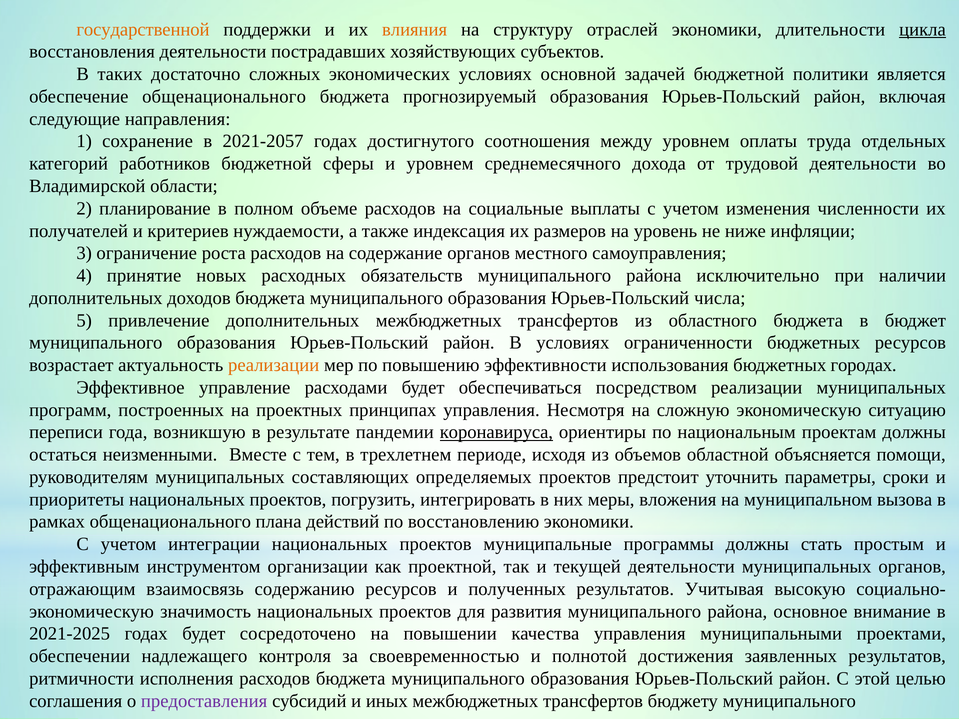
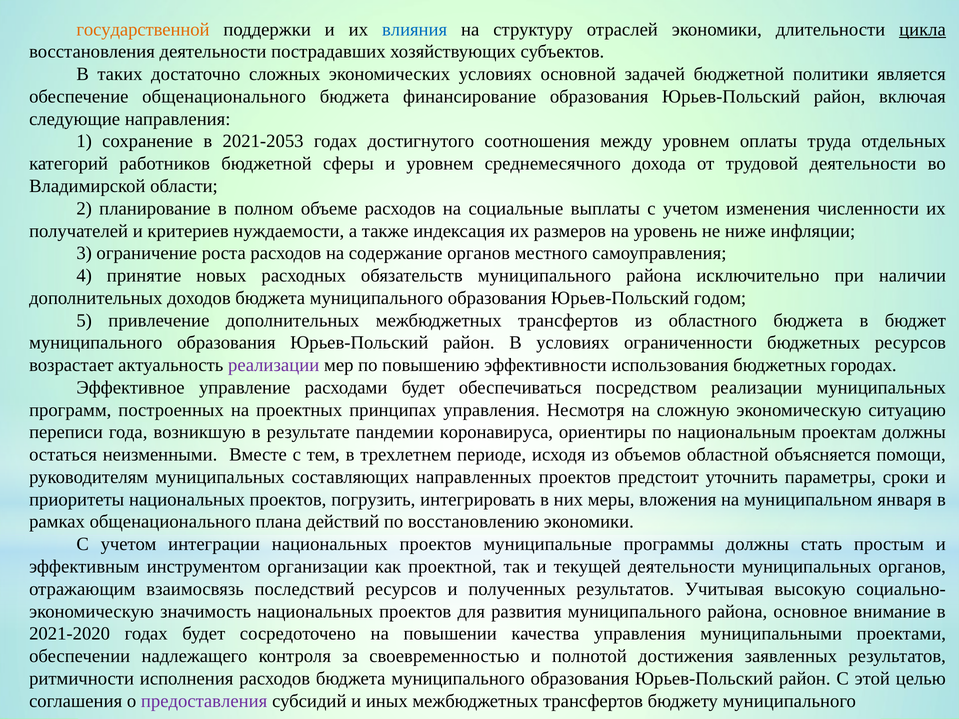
влияния colour: orange -> blue (415, 29)
прогнозируемый: прогнозируемый -> финансирование (470, 97)
2021-2057: 2021-2057 -> 2021-2053 (263, 141)
числа: числа -> годом (720, 298)
реализации colour: orange -> purple (274, 365)
коронавируса underline: present -> none (496, 432)
определяемых: определяемых -> направленных (474, 477)
вызова: вызова -> января (905, 500)
содержанию: содержанию -> последствий (305, 589)
2021-2025: 2021-2025 -> 2021-2020 (70, 634)
